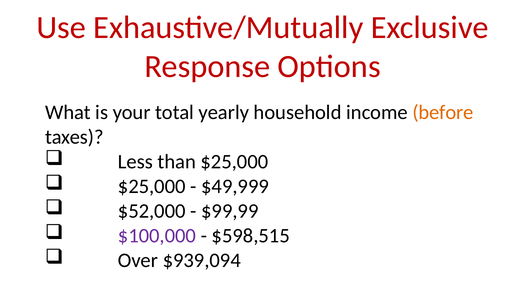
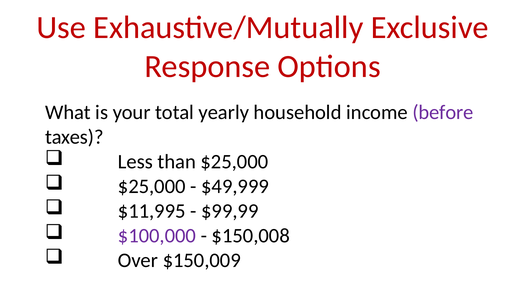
before colour: orange -> purple (443, 112)
$52,000: $52,000 -> $11,995 (152, 211)
$598,515: $598,515 -> $150,008 (251, 236)
$939,094: $939,094 -> $150,009 (202, 261)
